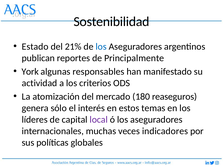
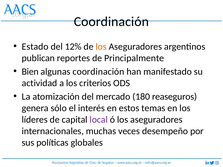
Sostenibilidad: Sostenibilidad -> Coordinación (111, 22)
21%: 21% -> 12% (73, 47)
los colour: blue -> orange (101, 47)
York: York -> Bien (30, 72)
algunas responsables: responsables -> coordinación (98, 72)
indicadores: indicadores -> desempeño (165, 131)
